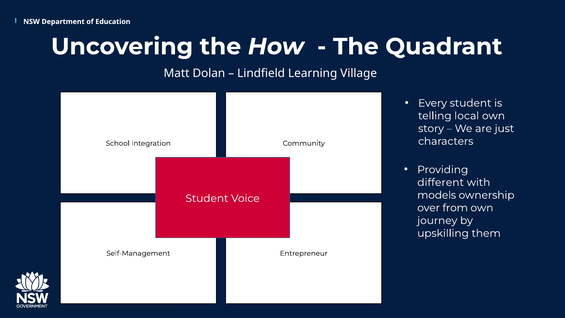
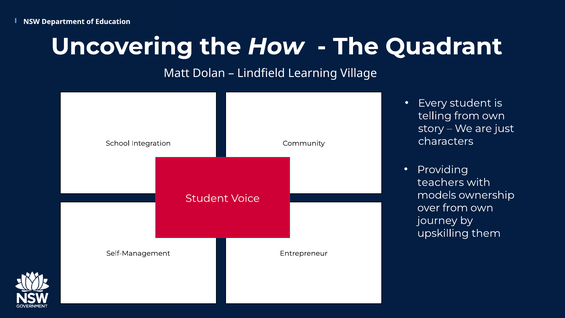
telling local: local -> from (467, 116)
different: different -> teachers (441, 182)
